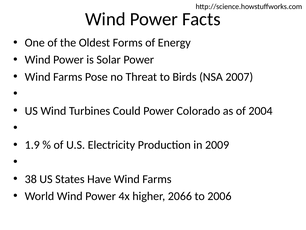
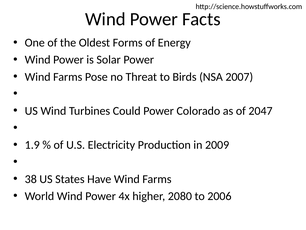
2004: 2004 -> 2047 (261, 111)
2066: 2066 -> 2080 (180, 196)
